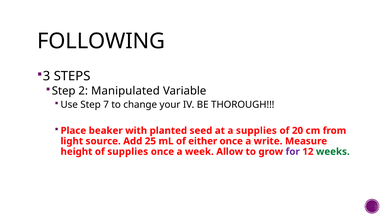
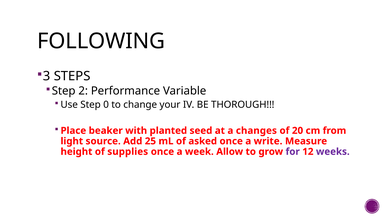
Manipulated: Manipulated -> Performance (125, 91)
7: 7 -> 0 (106, 105)
a supplies: supplies -> changes (256, 131)
either: either -> asked (203, 141)
weeks colour: green -> purple (333, 152)
